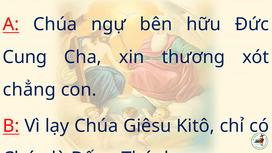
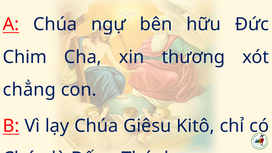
Cung: Cung -> Chim (25, 57)
